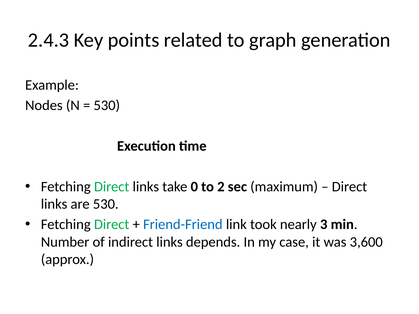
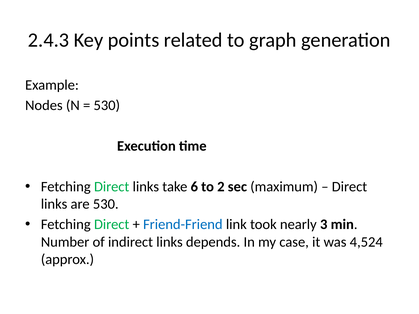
0: 0 -> 6 (194, 187)
3,600: 3,600 -> 4,524 (366, 242)
